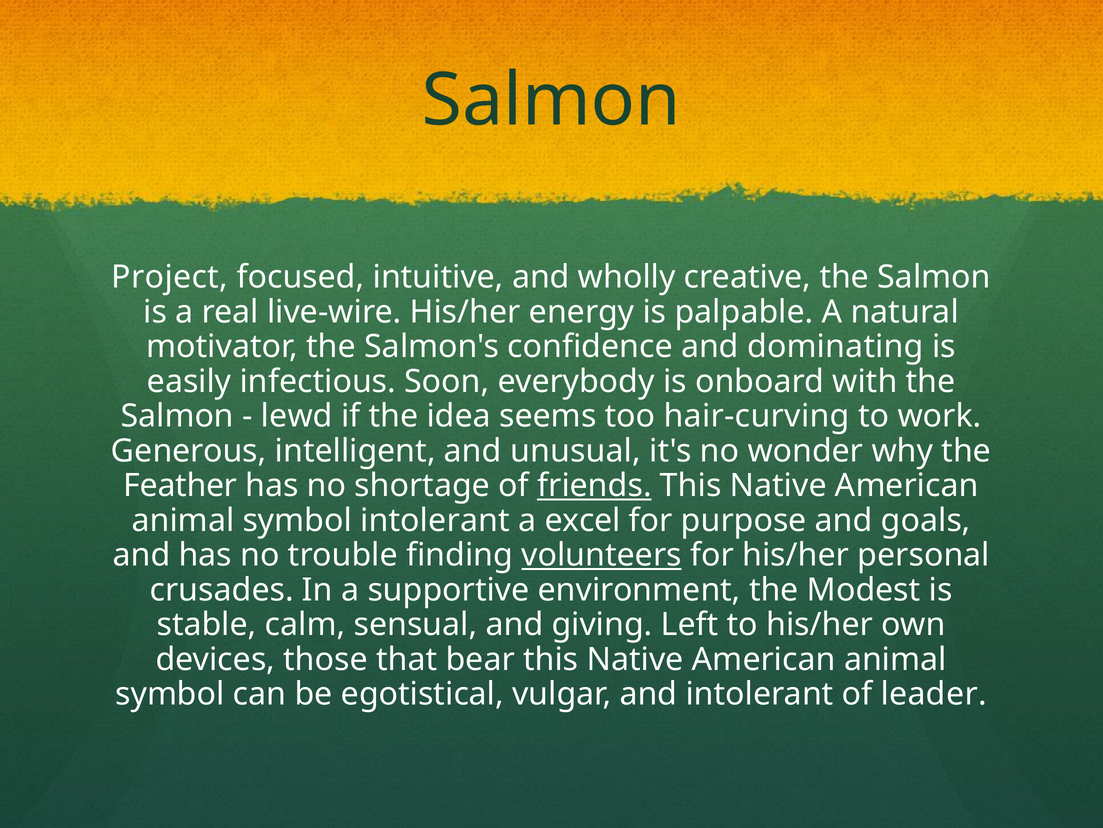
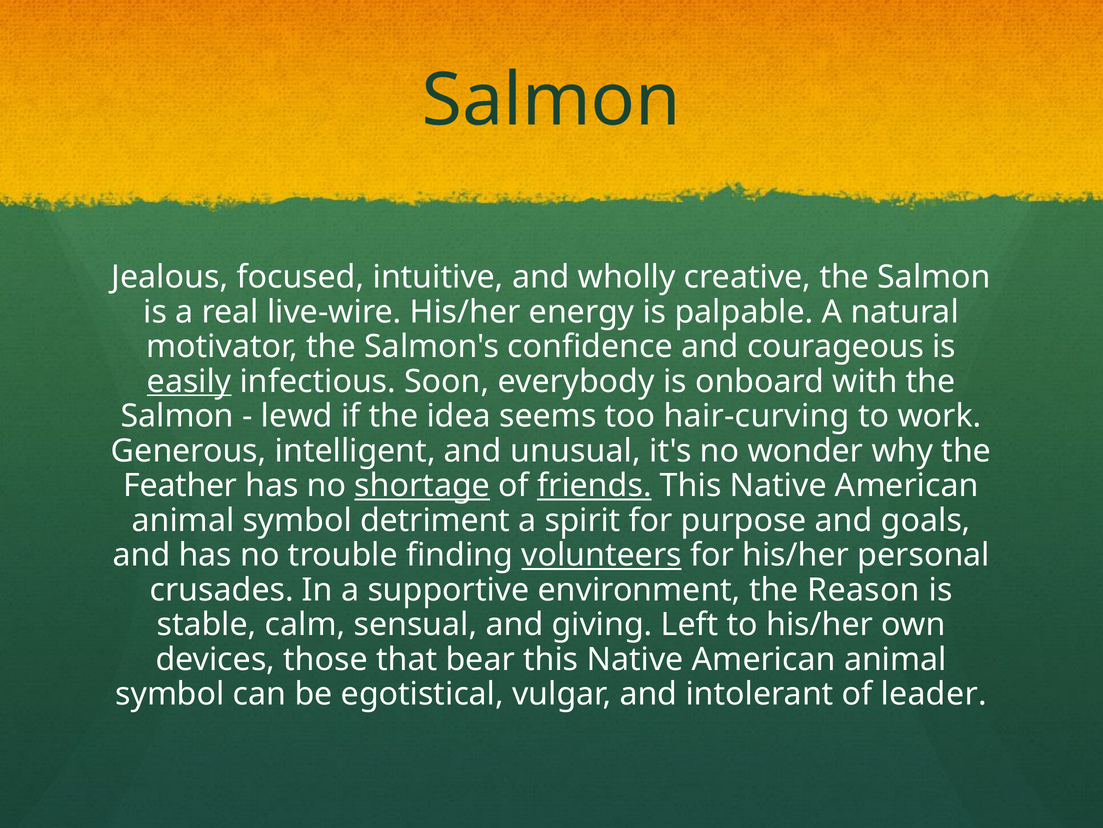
Project: Project -> Jealous (170, 277)
dominating: dominating -> courageous (836, 346)
easily underline: none -> present (189, 381)
shortage underline: none -> present (422, 485)
symbol intolerant: intolerant -> detriment (435, 520)
excel: excel -> spirit (583, 520)
Modest: Modest -> Reason (864, 590)
